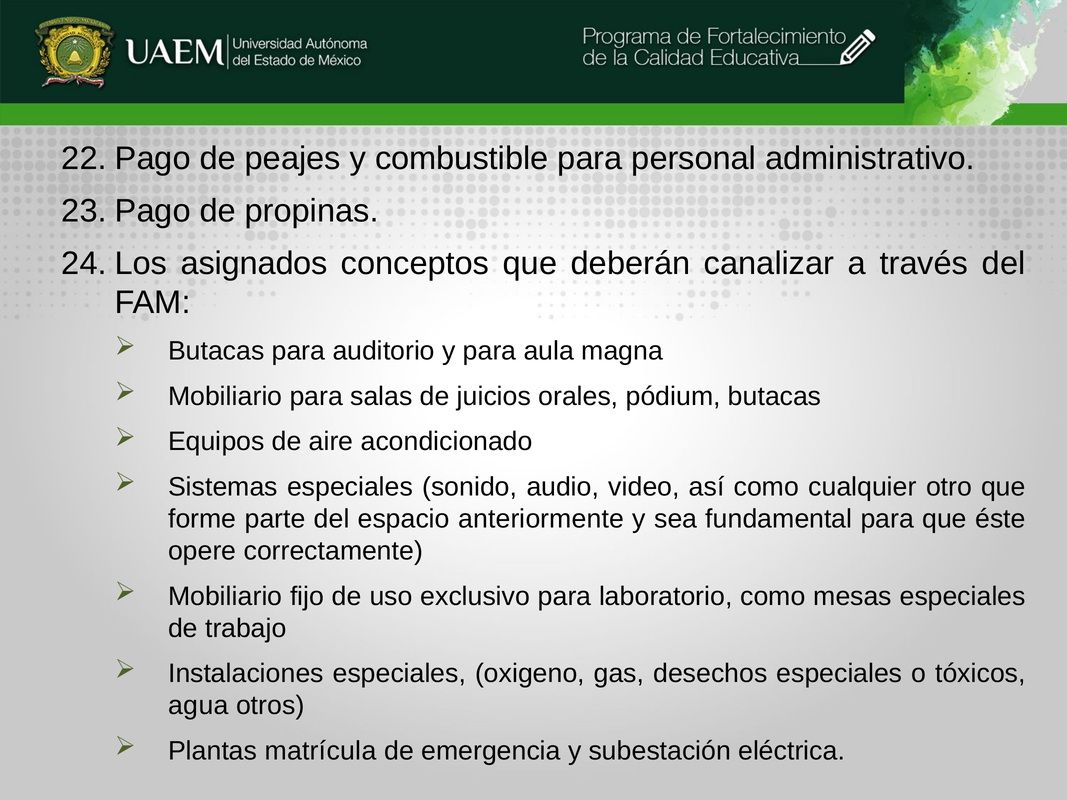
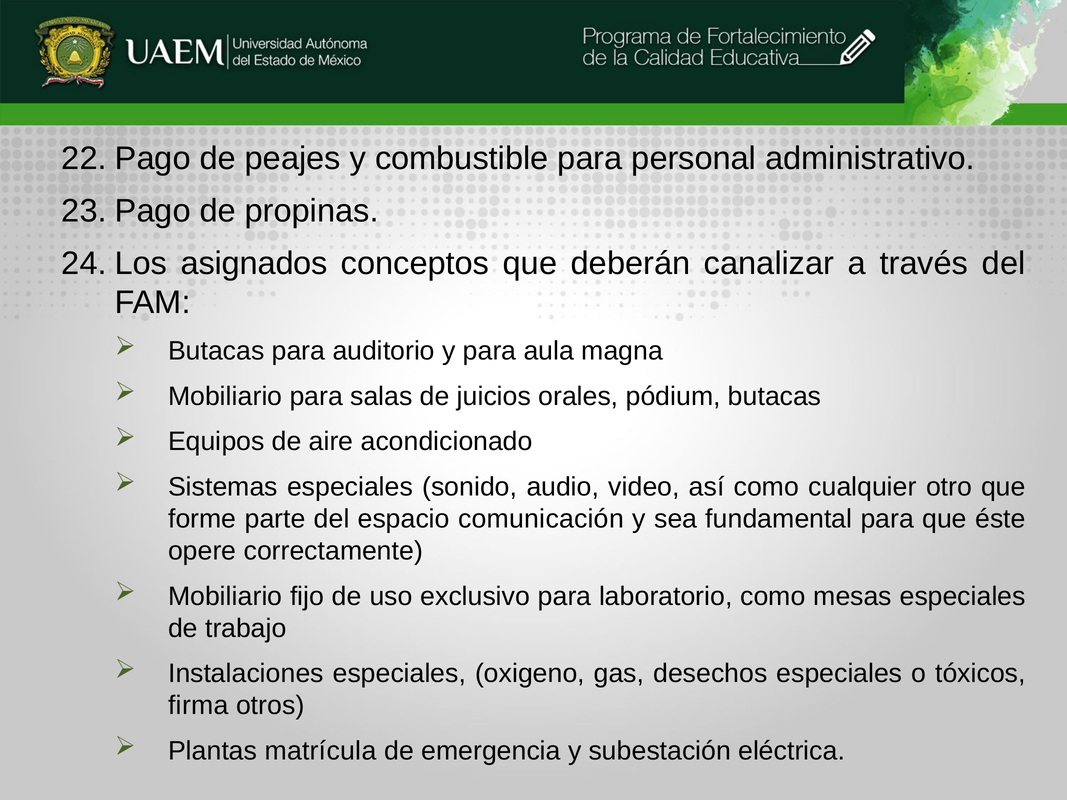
anteriormente: anteriormente -> comunicación (541, 519)
agua: agua -> firma (198, 706)
